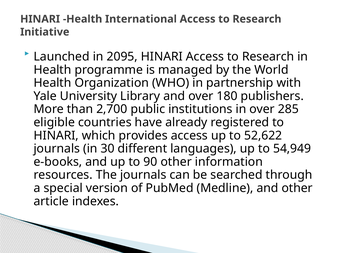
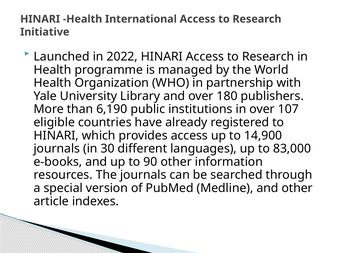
2095: 2095 -> 2022 (122, 57)
2,700: 2,700 -> 6,190 (112, 109)
285: 285 -> 107 (288, 109)
52,622: 52,622 -> 14,900 (263, 135)
54,949: 54,949 -> 83,000 (292, 149)
